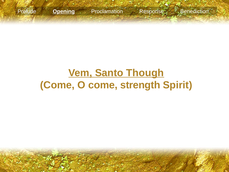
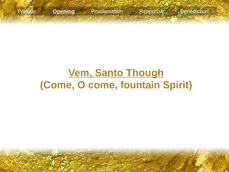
strength: strength -> fountain (140, 85)
